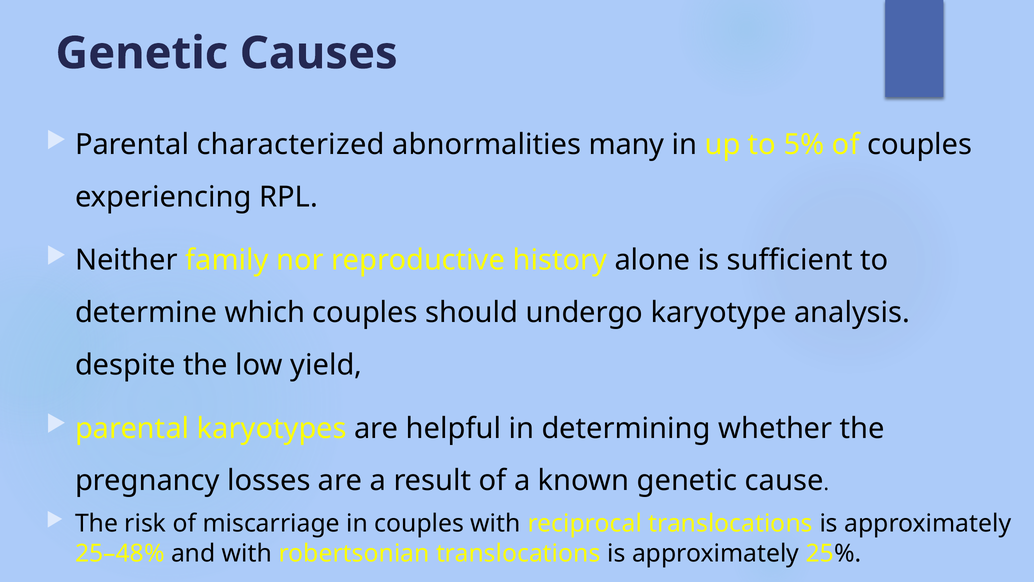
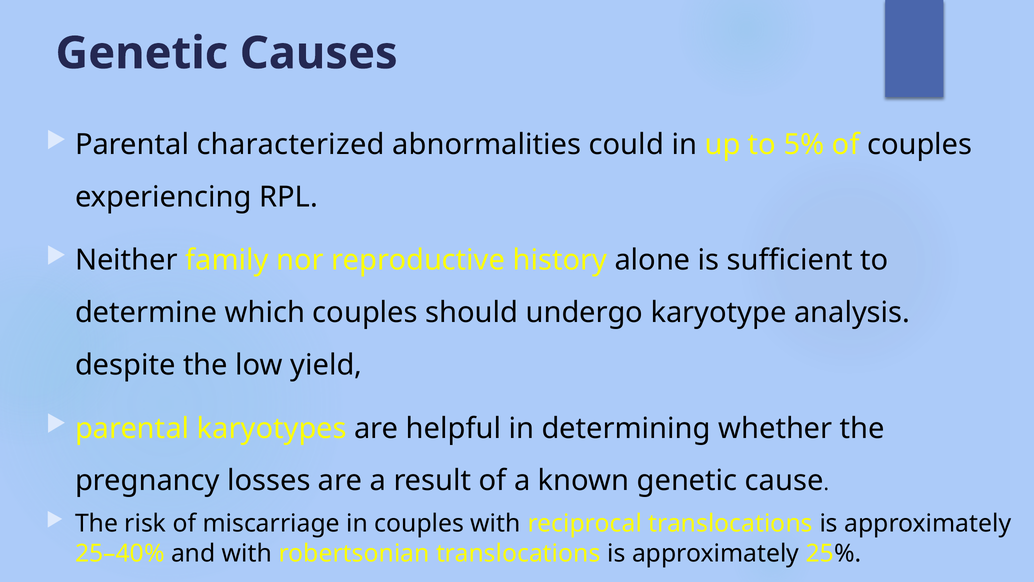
many: many -> could (626, 145)
25–48%: 25–48% -> 25–40% (120, 553)
